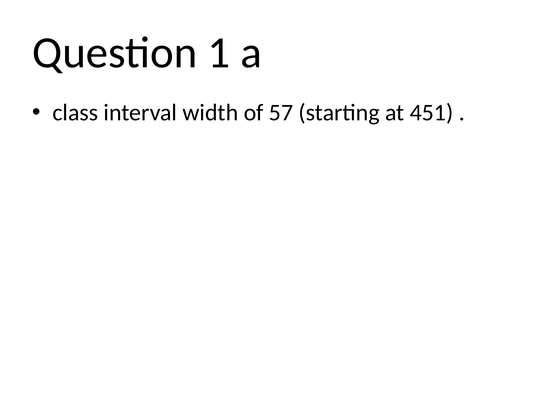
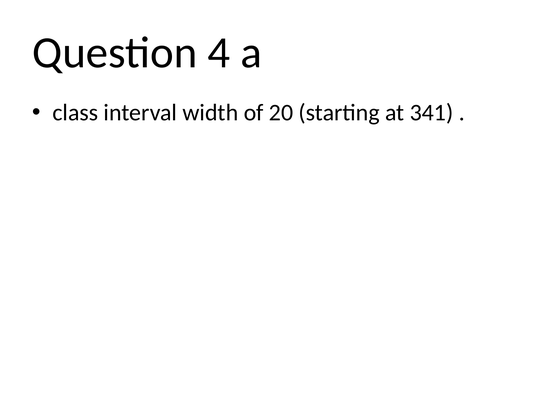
1: 1 -> 4 (219, 53)
57: 57 -> 20 (281, 113)
451: 451 -> 341 (431, 113)
